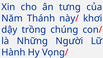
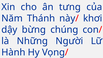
trồng: trồng -> bừng (34, 30)
